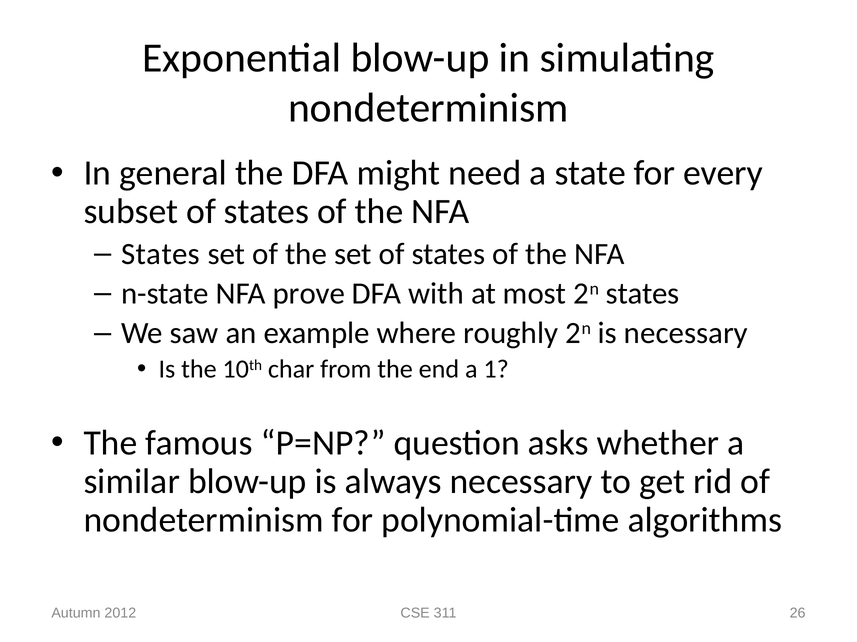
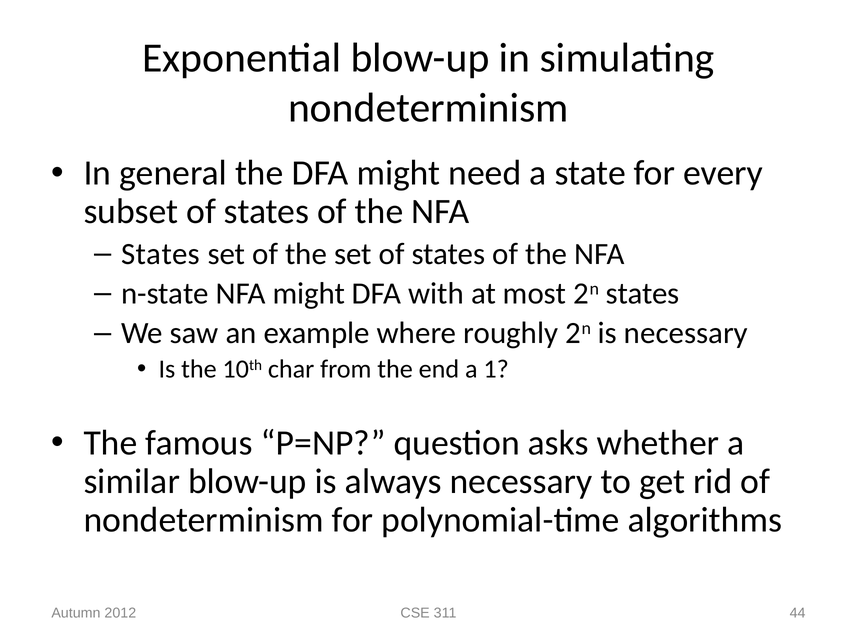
NFA prove: prove -> might (309, 294)
26: 26 -> 44 (798, 614)
